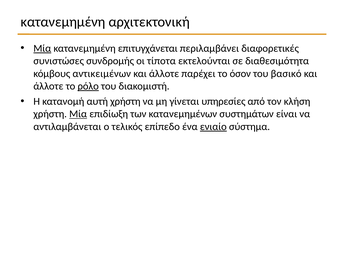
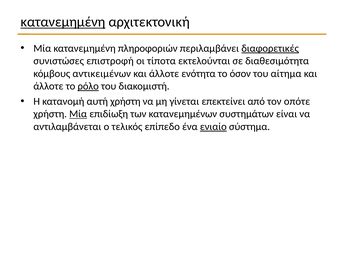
κατανεμημένη underline: none -> present (63, 22)
Μία underline: present -> none (42, 48)
επιτυγχάνεται: επιτυγχάνεται -> πληροφοριών (148, 48)
διαφορετικές underline: none -> present (270, 48)
συνδρομής: συνδρομής -> επιστροφή (110, 61)
παρέχει: παρέχει -> ενότητα (198, 74)
βασικό: βασικό -> αίτημα (286, 74)
υπηρεσίες: υπηρεσίες -> επεκτείνει (223, 101)
κλήση: κλήση -> οπότε (297, 101)
